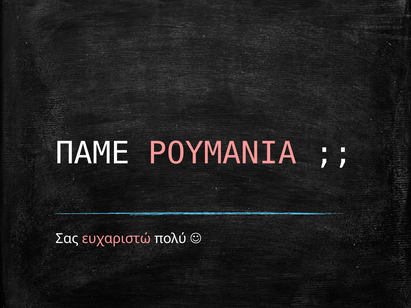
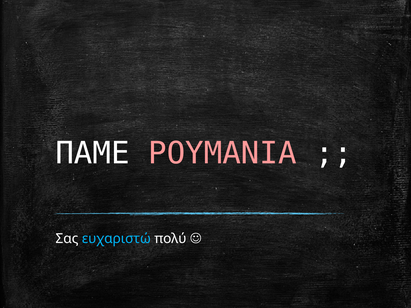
ευχαριστώ colour: pink -> light blue (116, 239)
